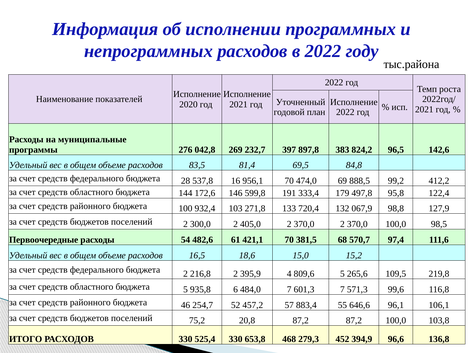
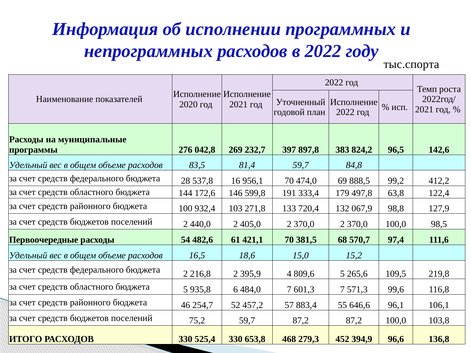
тыс.района: тыс.района -> тыс.спорта (411, 64)
81,4 69,5: 69,5 -> 59,7 (301, 165)
95,8: 95,8 -> 63,8 (396, 193)
300,0: 300,0 -> 440,0 (200, 224)
75,2 20,8: 20,8 -> 59,7 (247, 321)
